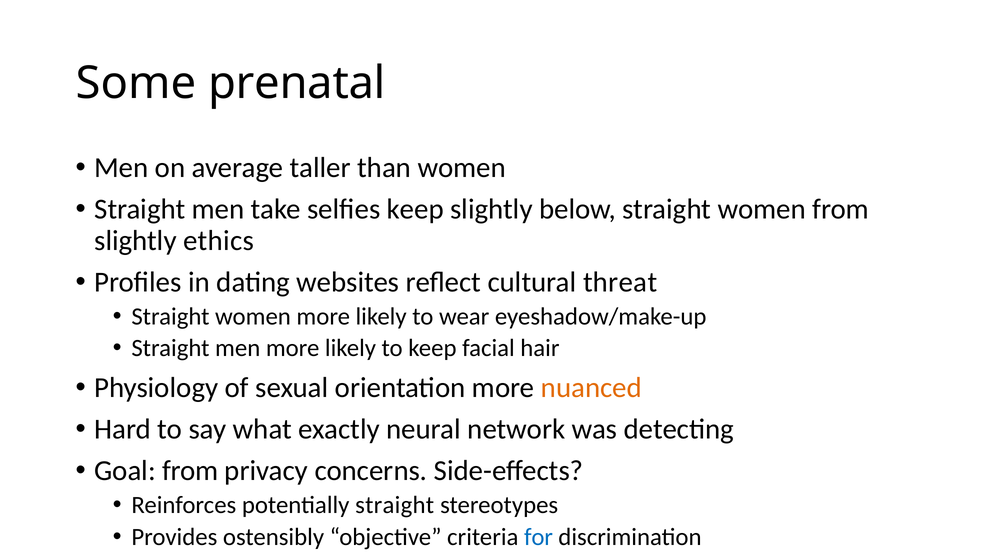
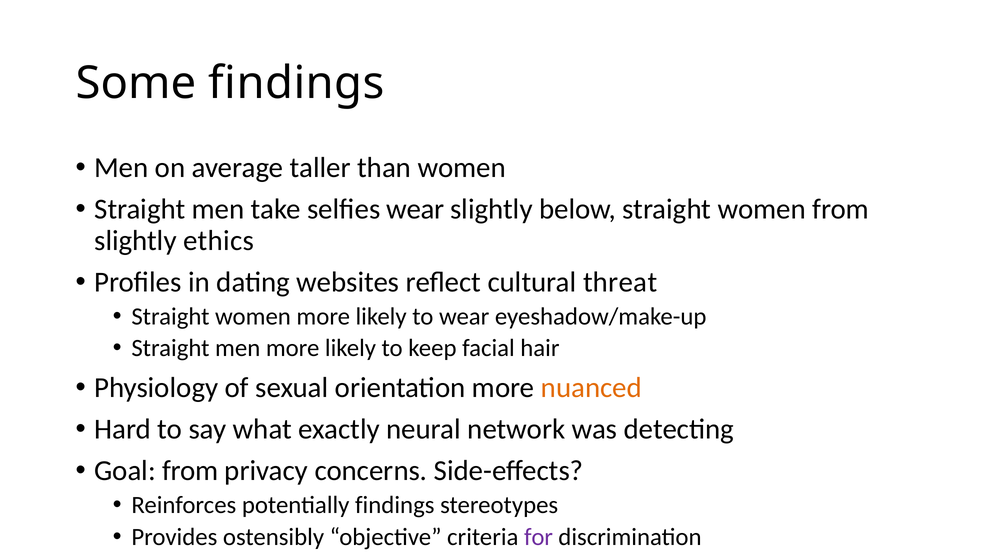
Some prenatal: prenatal -> findings (296, 83)
selfies keep: keep -> wear (415, 209)
potentially straight: straight -> findings (395, 505)
for colour: blue -> purple (539, 537)
